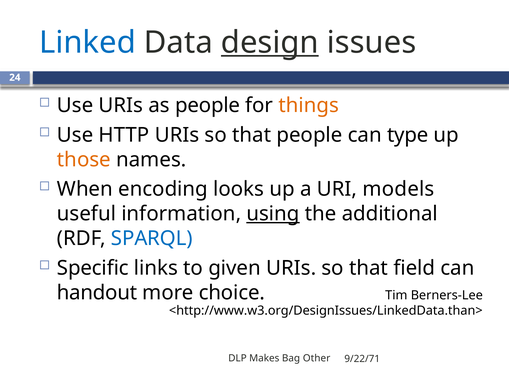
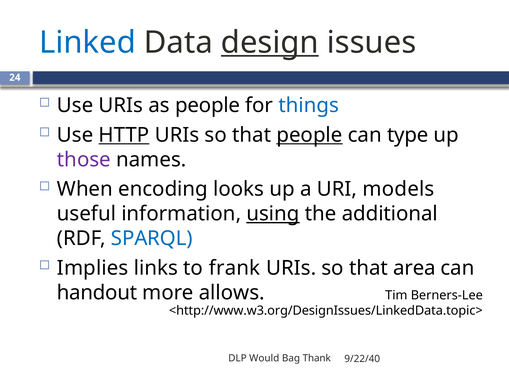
things colour: orange -> blue (309, 105)
HTTP underline: none -> present (124, 135)
people underline: none -> present (309, 135)
those colour: orange -> purple (84, 159)
Specific: Specific -> Implies (93, 268)
given: given -> frank (235, 268)
field: field -> area (414, 268)
choice: choice -> allows (232, 292)
<http://www.w3.org/DesignIssues/LinkedData.than>: <http://www.w3.org/DesignIssues/LinkedData.than> -> <http://www.w3.org/DesignIssues/LinkedData.topic> (326, 310)
Makes: Makes -> Would (264, 358)
Other: Other -> Thank (317, 358)
9/22/71: 9/22/71 -> 9/22/40 (362, 359)
